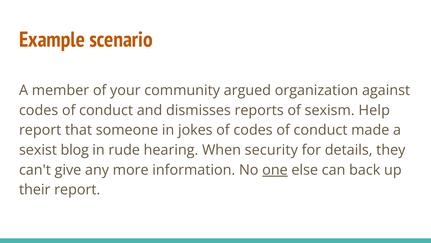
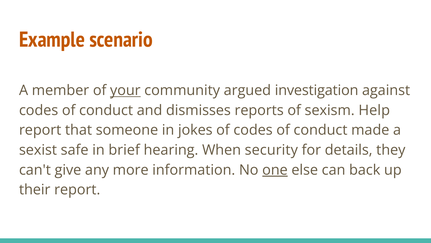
your underline: none -> present (125, 90)
organization: organization -> investigation (317, 90)
blog: blog -> safe (75, 150)
rude: rude -> brief (124, 150)
